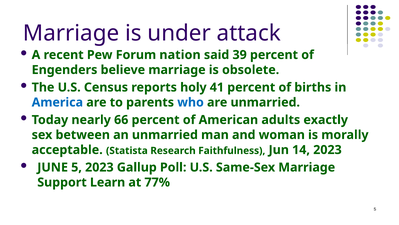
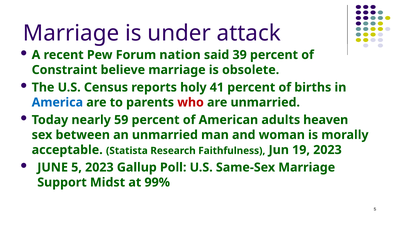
Engenders: Engenders -> Constraint (65, 70)
who colour: blue -> red (191, 102)
66: 66 -> 59 (121, 120)
exactly: exactly -> heaven (326, 120)
14: 14 -> 19 (301, 150)
Learn: Learn -> Midst (108, 182)
77%: 77% -> 99% (157, 182)
